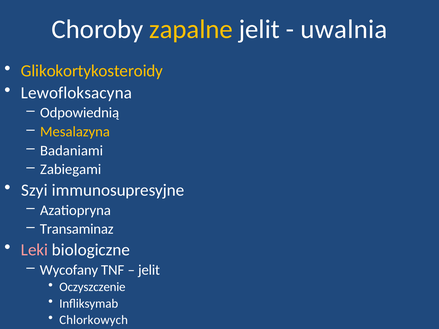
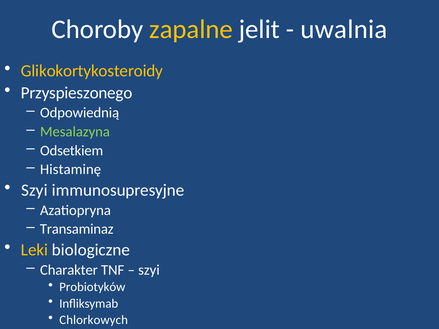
Lewofloksacyna: Lewofloksacyna -> Przyspieszonego (77, 93)
Mesalazyna colour: yellow -> light green (75, 132)
Badaniami: Badaniami -> Odsetkiem (72, 151)
Zabiegami: Zabiegami -> Histaminę (71, 170)
Leki colour: pink -> yellow (34, 250)
Wycofany: Wycofany -> Charakter (69, 270)
jelit: jelit -> szyi (149, 270)
Oczyszczenie: Oczyszczenie -> Probiotyków (92, 287)
